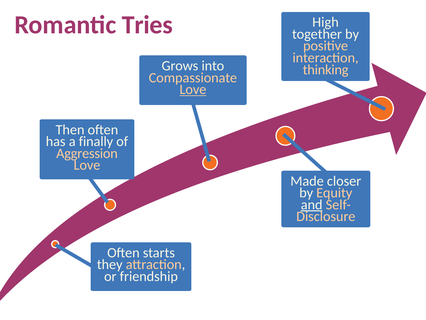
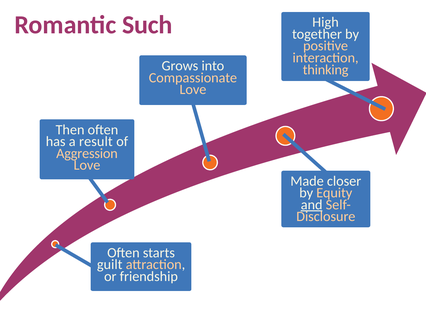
Tries: Tries -> Such (147, 25)
Love underline: present -> none (193, 89)
finally: finally -> result (96, 141)
they: they -> guilt (110, 264)
